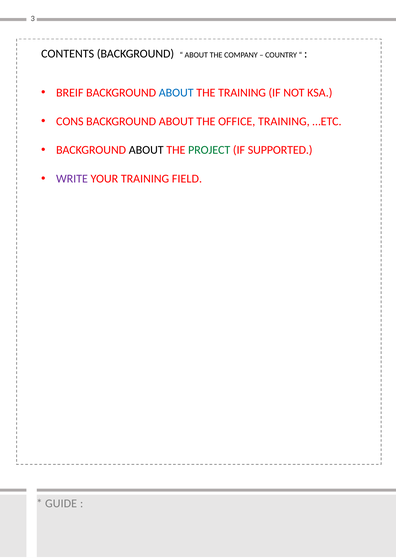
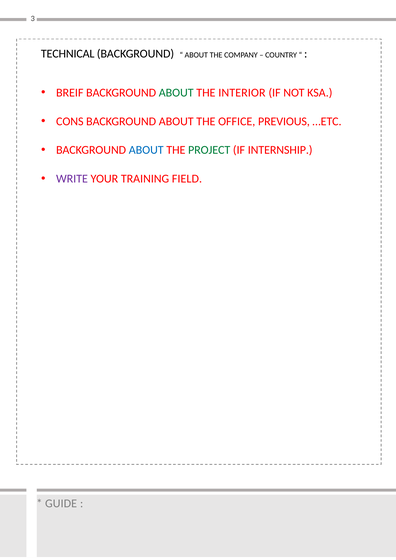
CONTENTS: CONTENTS -> TECHNICAL (68, 54)
ABOUT colour: blue -> green (176, 93)
THE TRAINING: TRAINING -> INTERIOR (242, 93)
OFFICE TRAINING: TRAINING -> PREVIOUS (284, 121)
ABOUT colour: black -> blue (146, 150)
SUPPORTED: SUPPORTED -> INTERNSHIP (280, 150)
